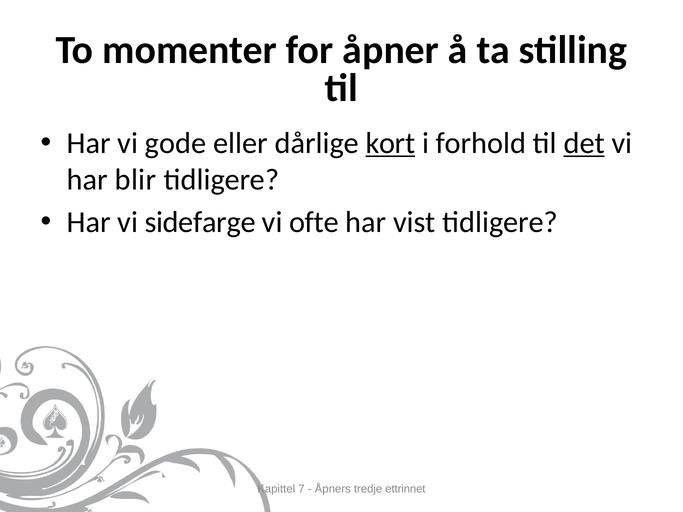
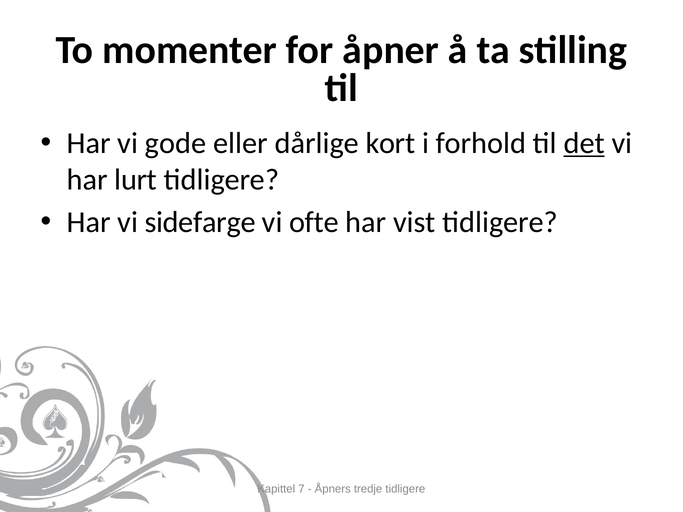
kort underline: present -> none (391, 143)
blir: blir -> lurt (136, 180)
tredje ettrinnet: ettrinnet -> tidligere (405, 489)
